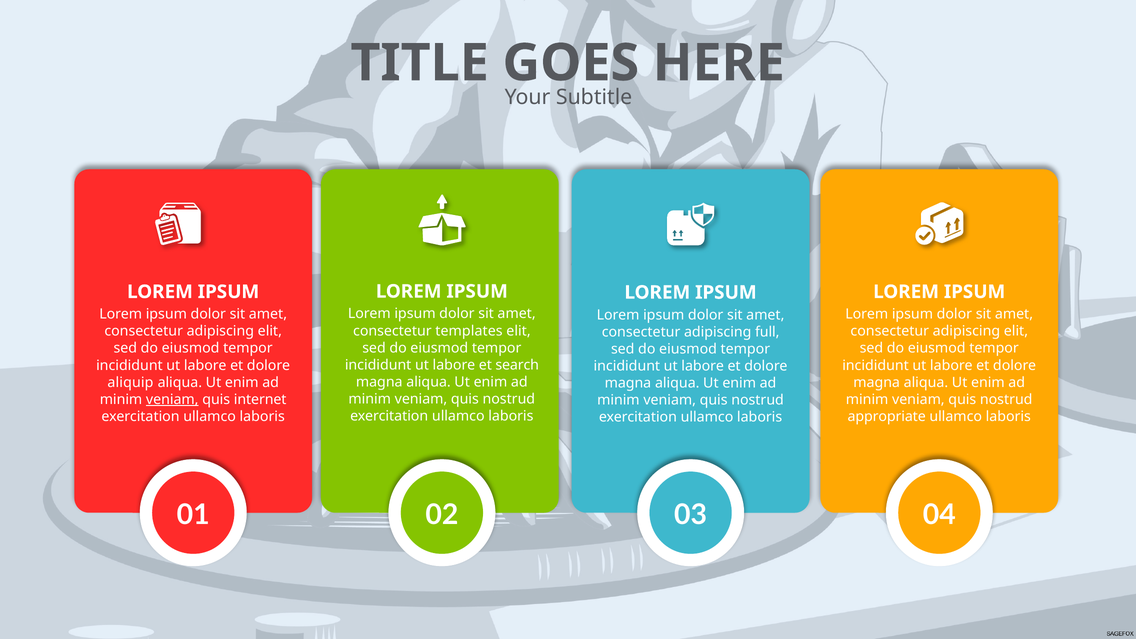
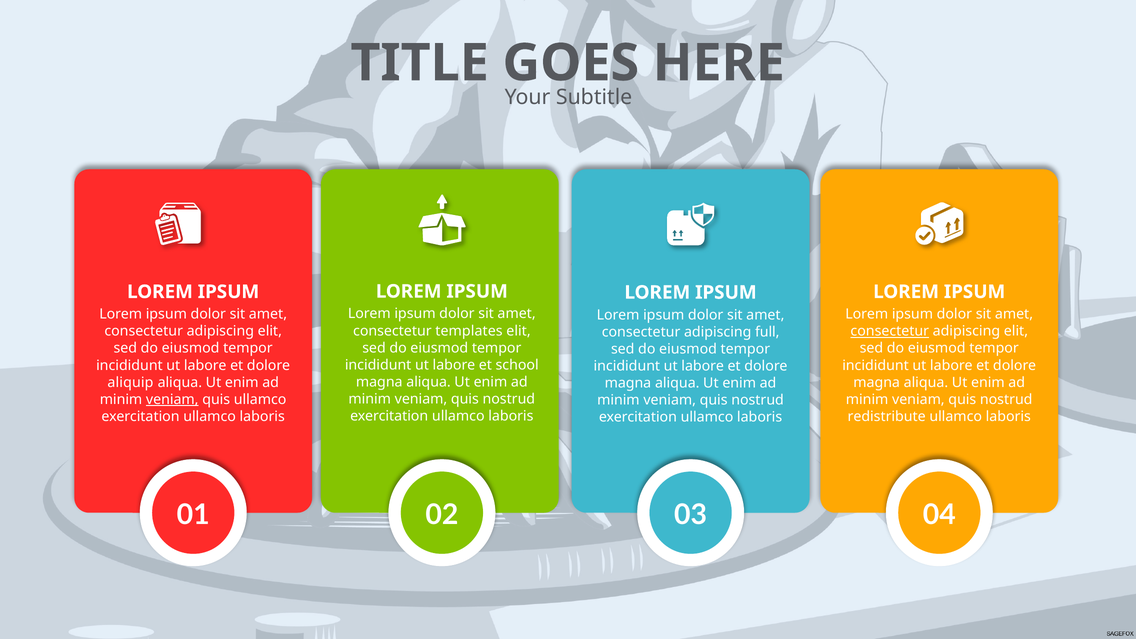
consectetur underline: none -> present (890, 331)
search: search -> school (517, 365)
quis internet: internet -> ullamco (260, 399)
appropriate: appropriate -> redistribute (887, 416)
